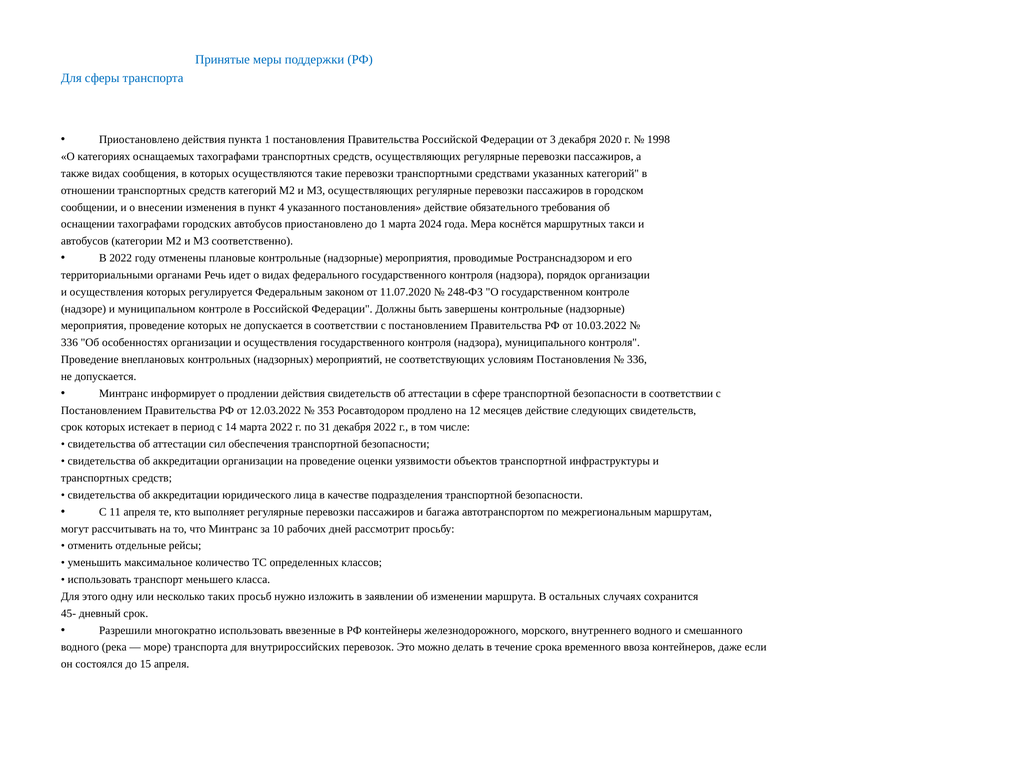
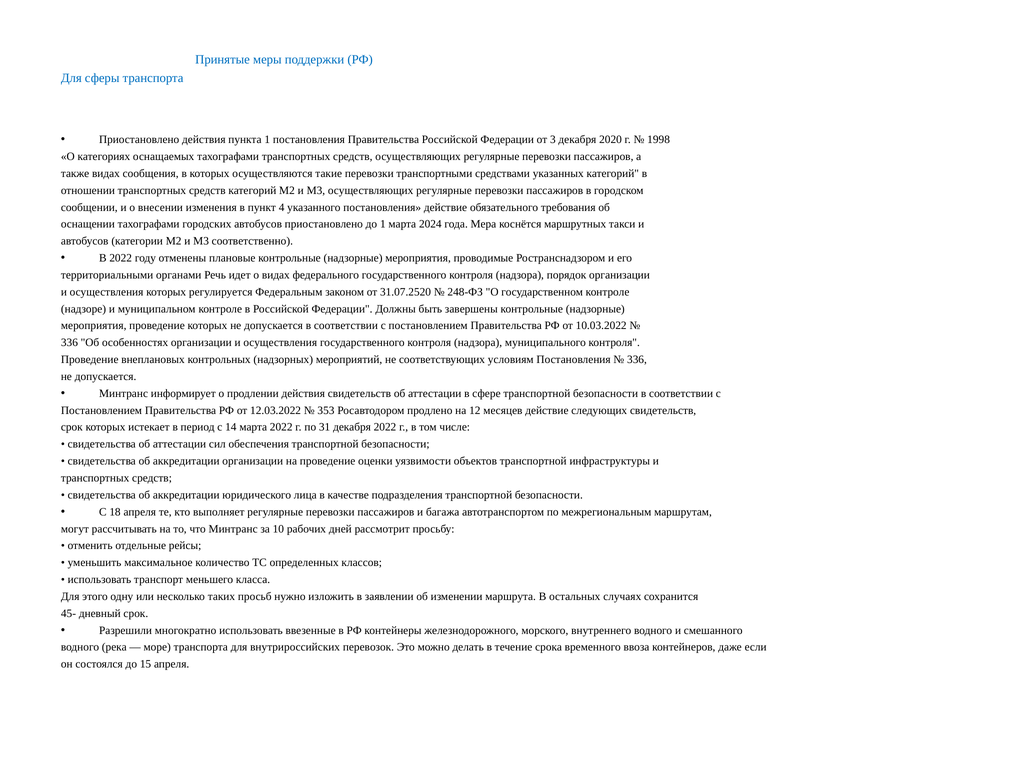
11.07.2020: 11.07.2020 -> 31.07.2520 (406, 292)
11: 11 -> 18 (115, 512)
